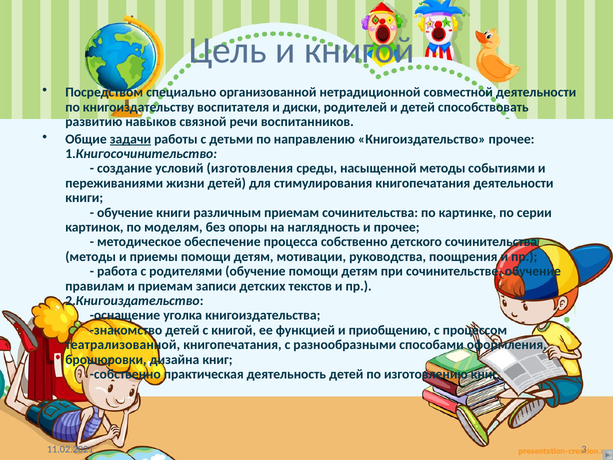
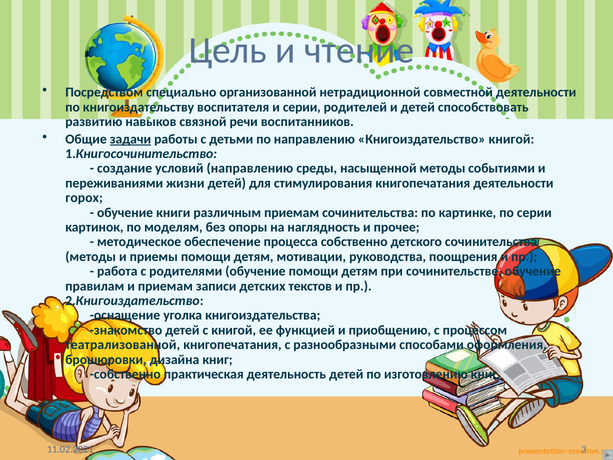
и книгой: книгой -> чтение (359, 50)
и диски: диски -> серии (302, 107)
Книгоиздательство прочее: прочее -> книгой (511, 139)
условий изготовления: изготовления -> направлению (250, 168)
книги: книги -> горох (84, 198)
